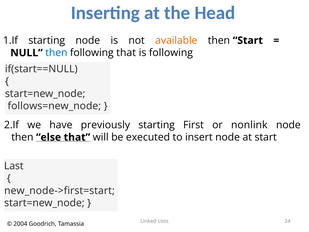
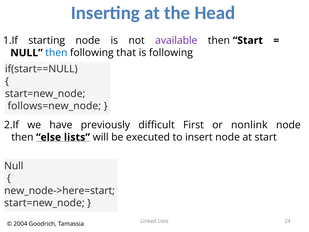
available colour: orange -> purple (176, 40)
previously starting: starting -> difficult (157, 125)
else that: that -> lists (77, 137)
Last: Last -> Null (14, 166)
new_node->first=start: new_node->first=start -> new_node->here=start (60, 190)
